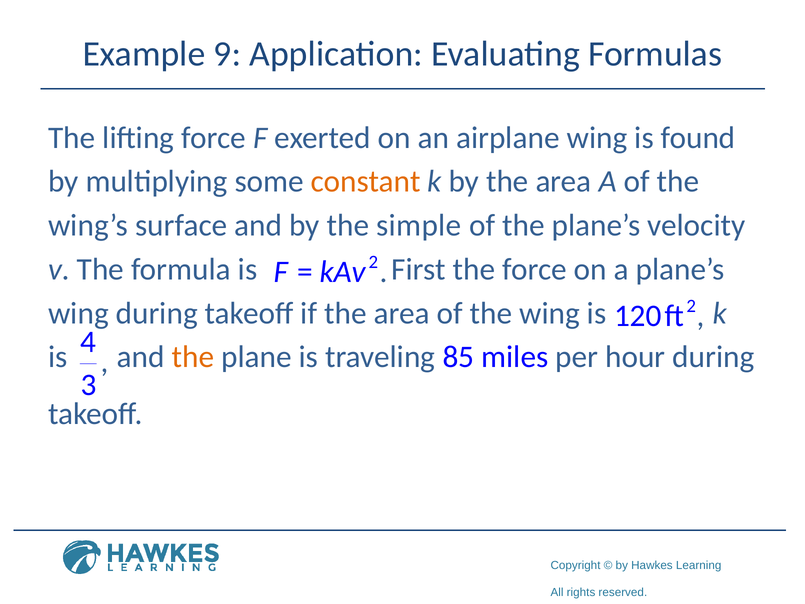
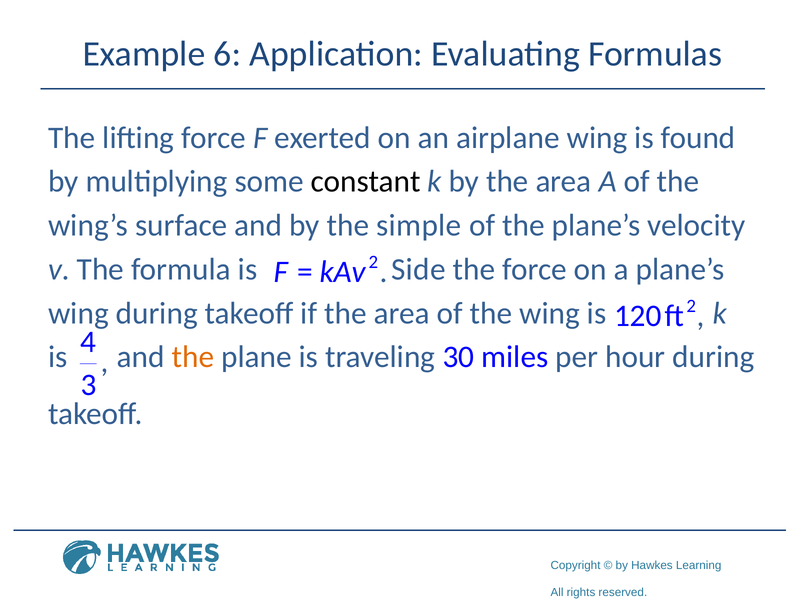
9: 9 -> 6 (227, 54)
constant colour: orange -> black (366, 182)
First: First -> Side (418, 269)
85: 85 -> 30 (458, 357)
